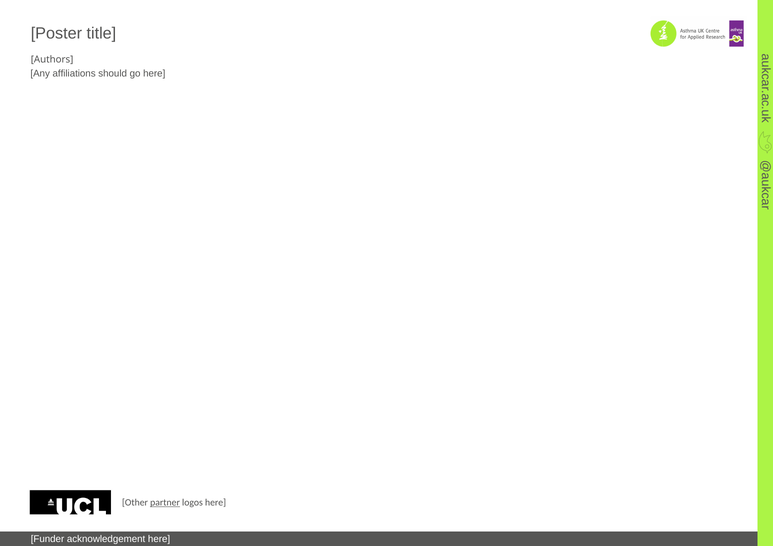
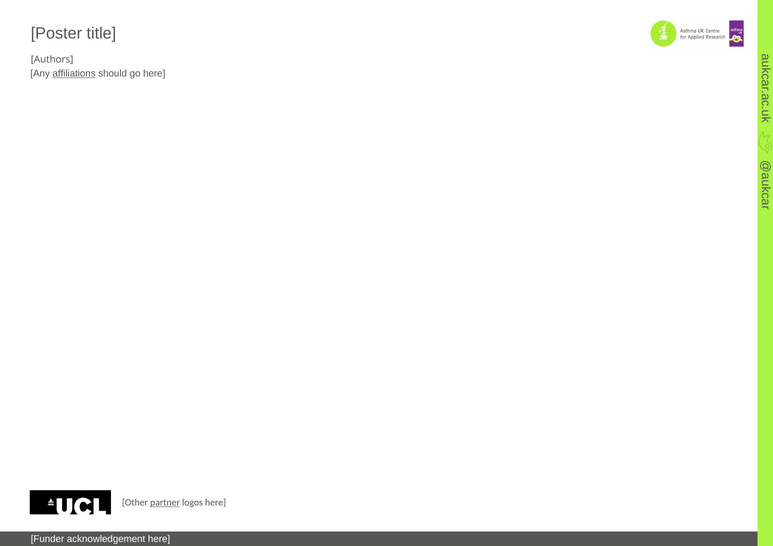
affiliations underline: none -> present (74, 73)
